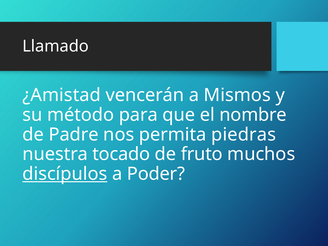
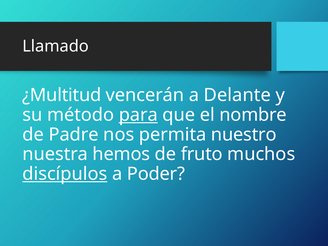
¿Amistad: ¿Amistad -> ¿Multitud (62, 95)
Mismos: Mismos -> Delante (237, 95)
para underline: none -> present (138, 115)
piedras: piedras -> nuestro (244, 135)
tocado: tocado -> hemos (121, 154)
